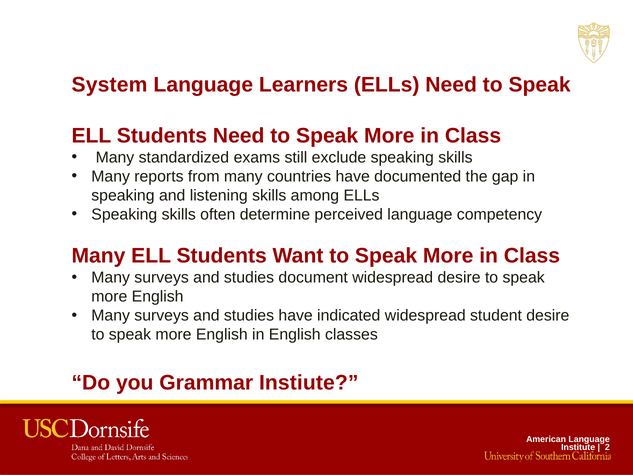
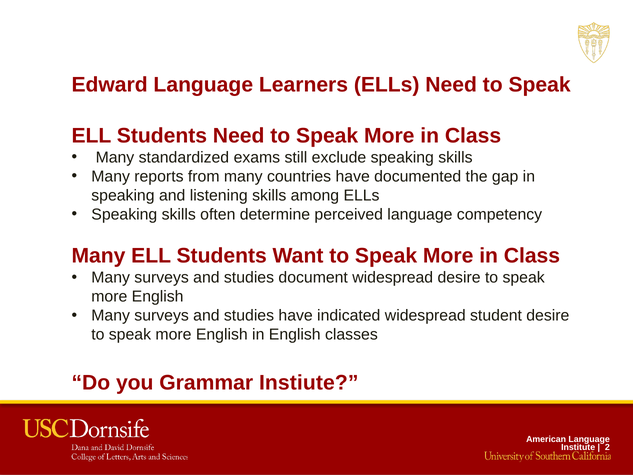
System: System -> Edward (110, 85)
